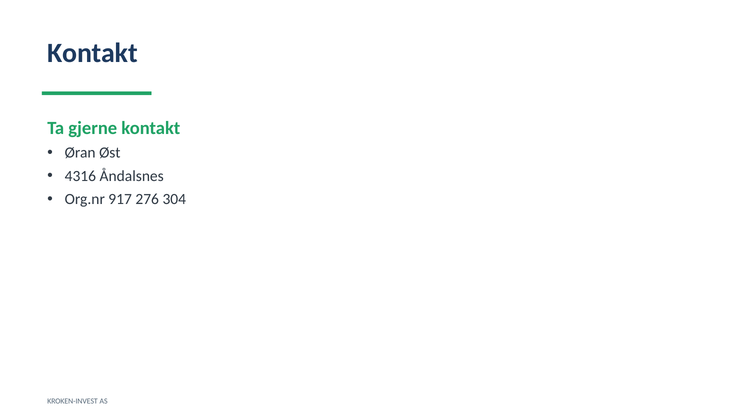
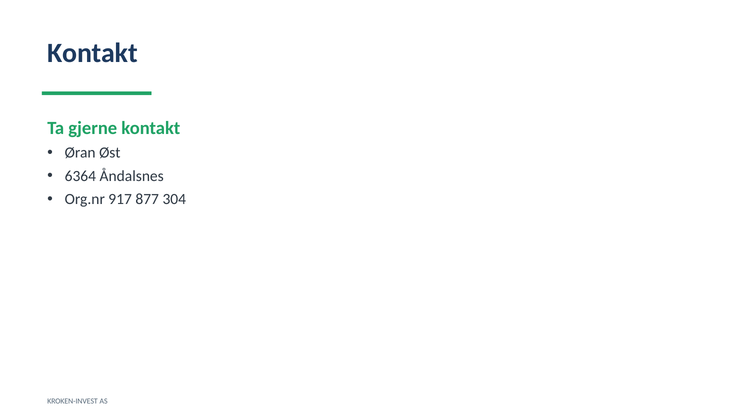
4316: 4316 -> 6364 (80, 176)
276: 276 -> 877 (147, 199)
